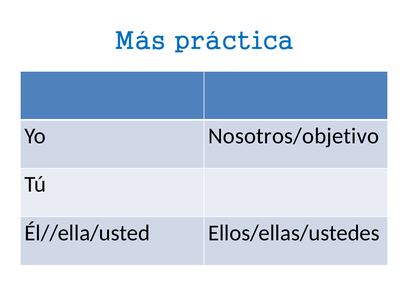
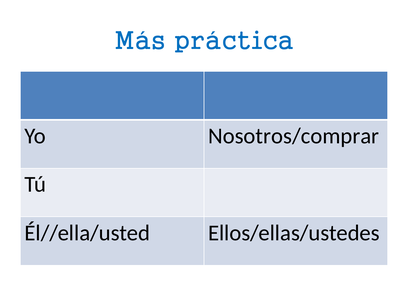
Nosotros/objetivo: Nosotros/objetivo -> Nosotros/comprar (294, 136)
